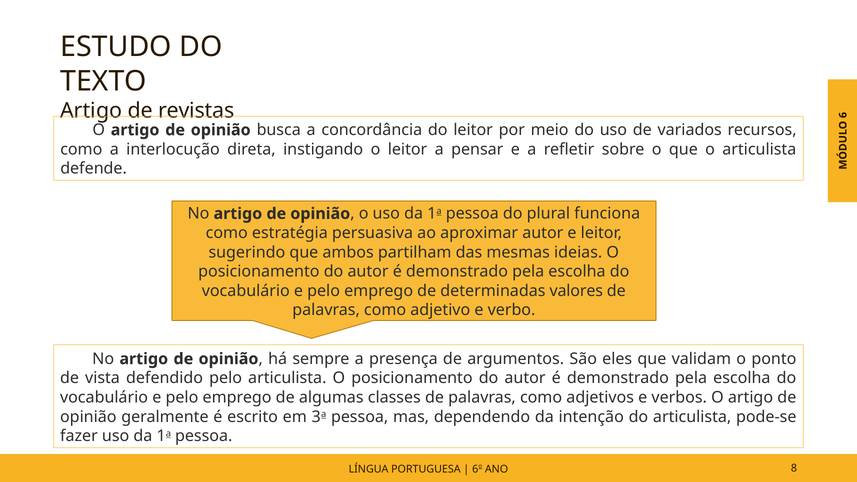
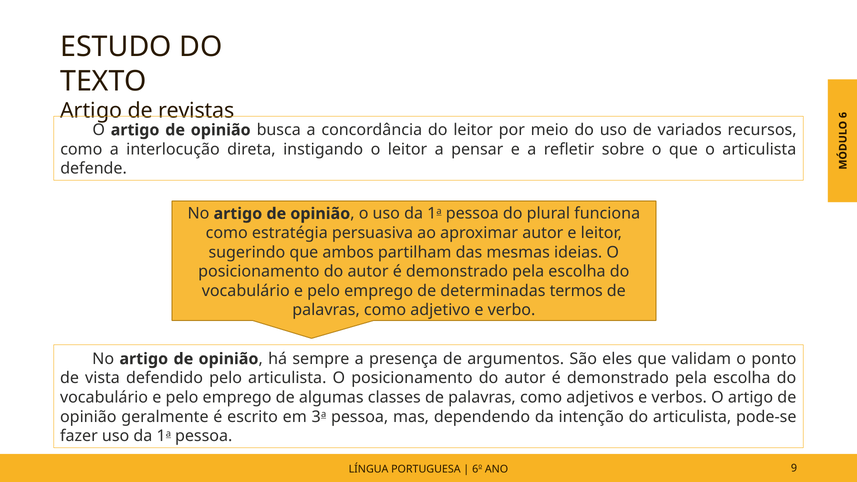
valores: valores -> termos (576, 291)
8: 8 -> 9 (794, 468)
